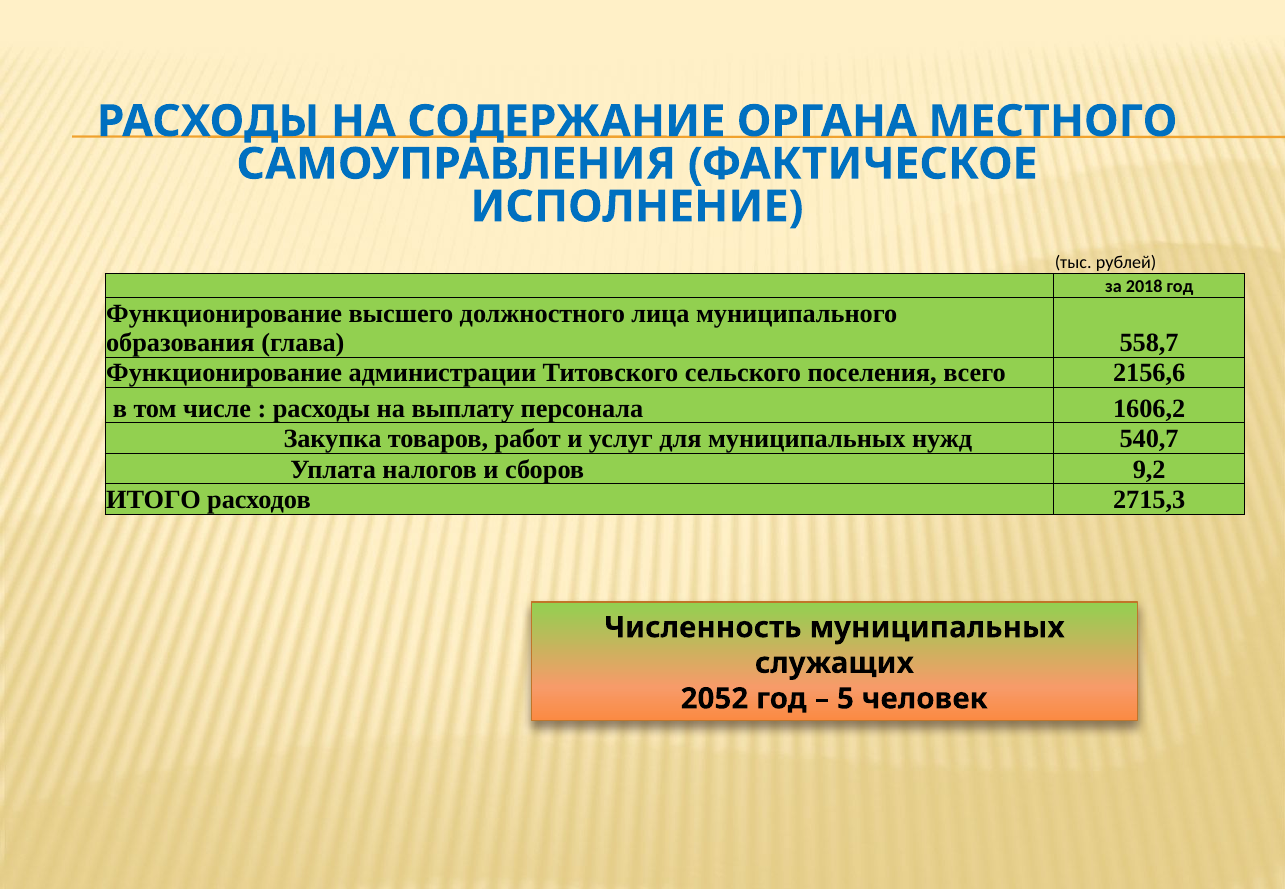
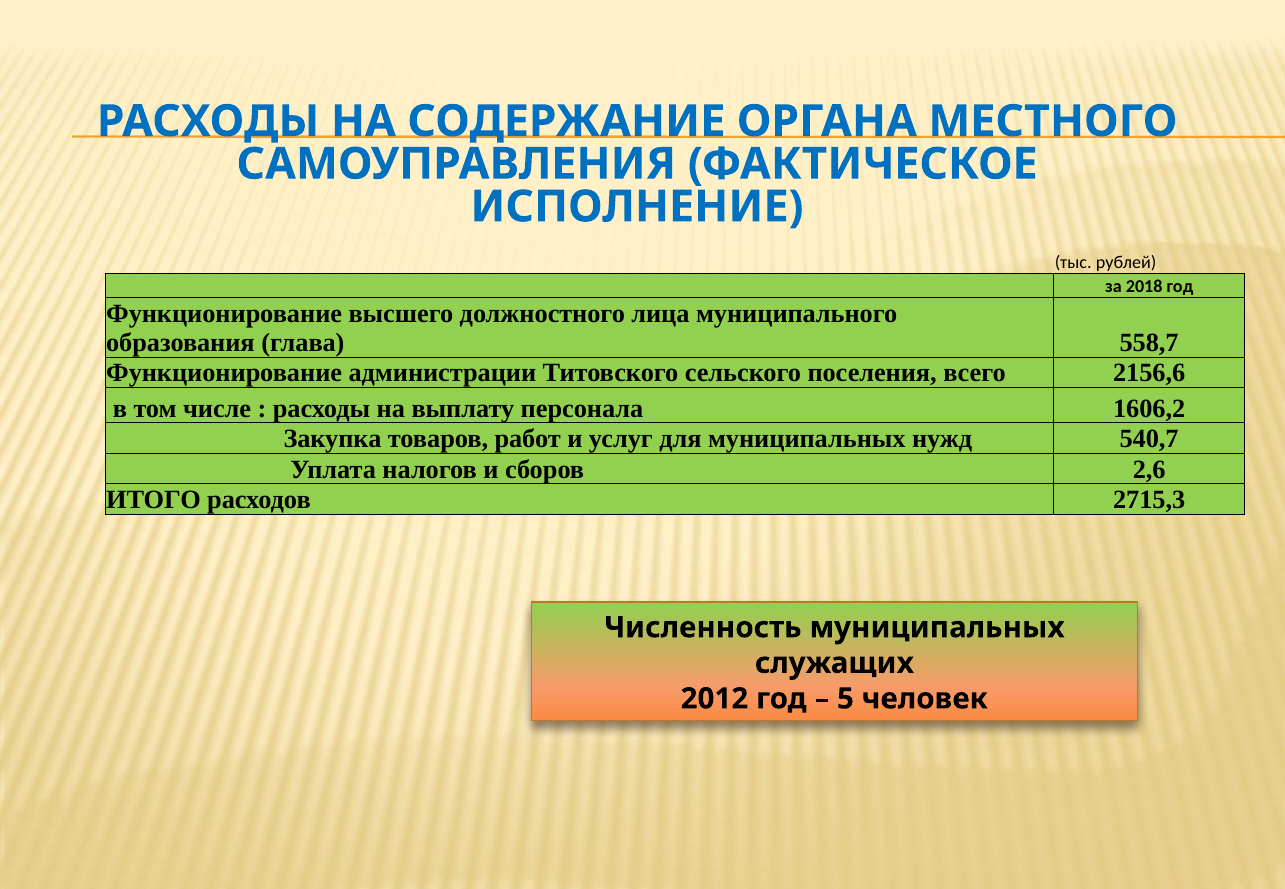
9,2: 9,2 -> 2,6 (1149, 470)
2052: 2052 -> 2012 (714, 699)
